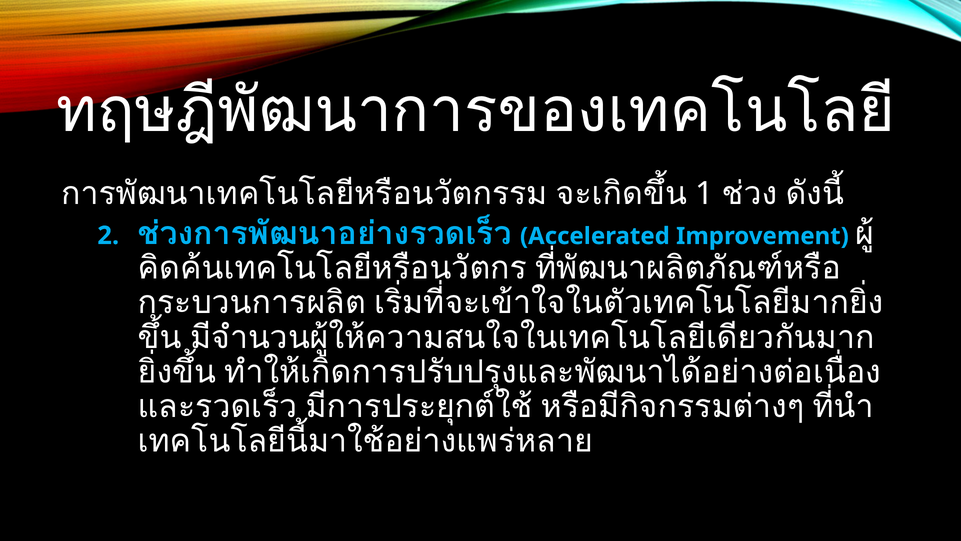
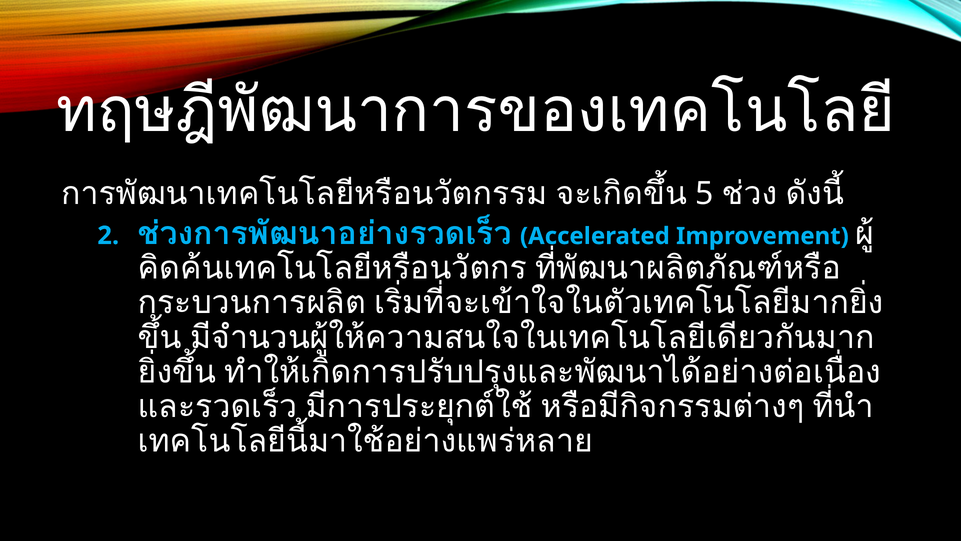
1: 1 -> 5 (704, 194)
